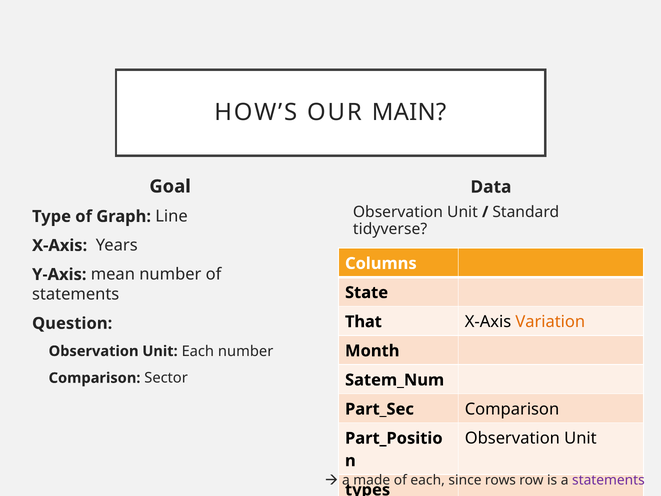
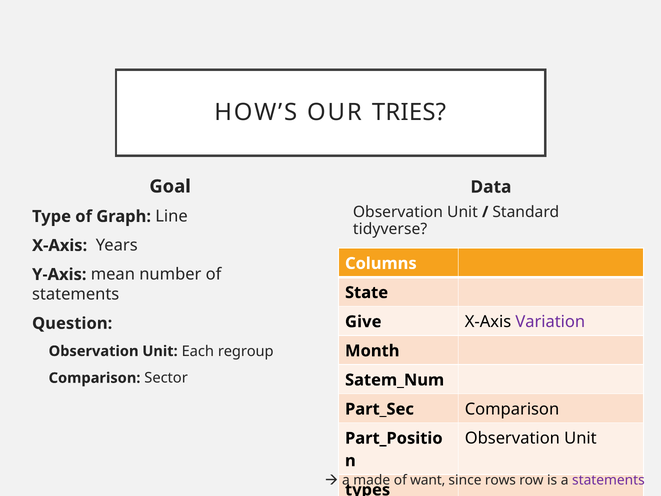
MAIN: MAIN -> TRIES (409, 113)
That: That -> Give (363, 322)
Variation colour: orange -> purple (550, 322)
Each number: number -> regroup (246, 351)
of each: each -> want (428, 480)
